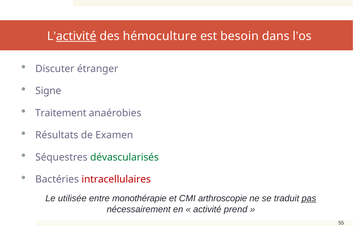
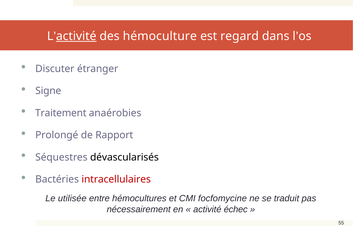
besoin: besoin -> regard (240, 36)
Résultats: Résultats -> Prolongé (57, 135)
Examen: Examen -> Rapport (114, 135)
dévascularisés colour: green -> black (124, 157)
monothérapie: monothérapie -> hémocultures (139, 199)
arthroscopie: arthroscopie -> focfomycine (222, 199)
pas underline: present -> none (309, 199)
prend: prend -> échec (236, 210)
